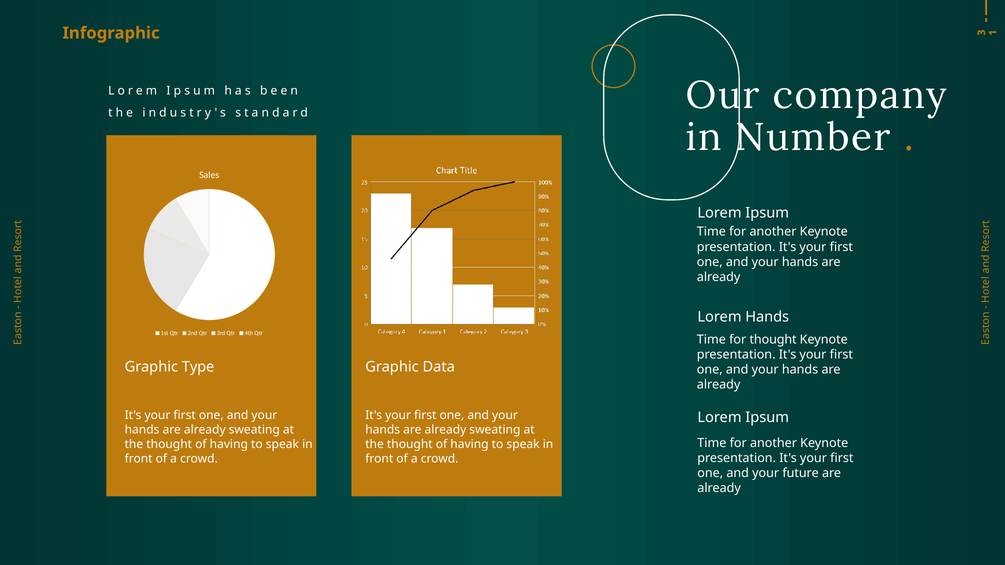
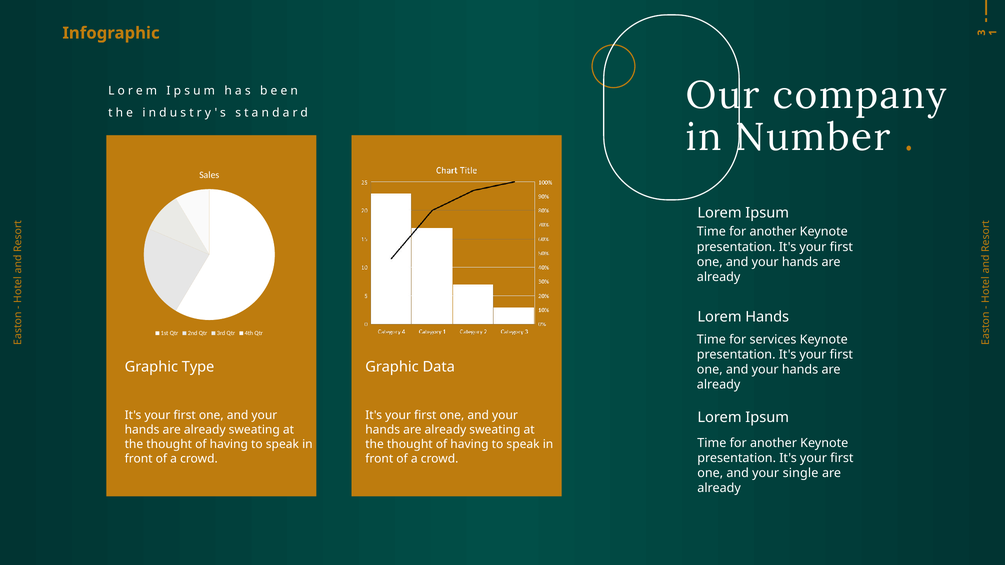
for thought: thought -> services (773, 340)
future: future -> single (801, 473)
